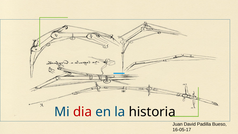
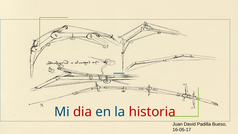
historia colour: black -> red (152, 112)
